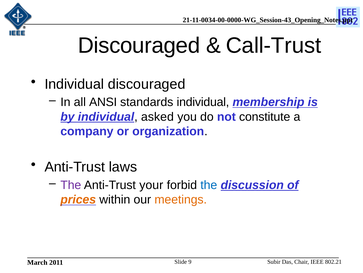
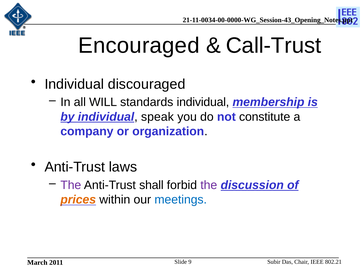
Discouraged: Discouraged -> Encouraged (139, 45)
ANSI: ANSI -> WILL (103, 102)
asked: asked -> speak (157, 116)
your: your -> shall (151, 185)
the colour: blue -> purple (209, 185)
meetings colour: orange -> blue (181, 199)
